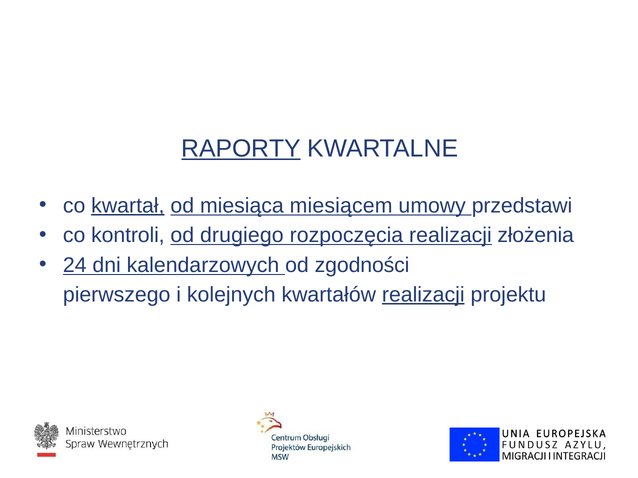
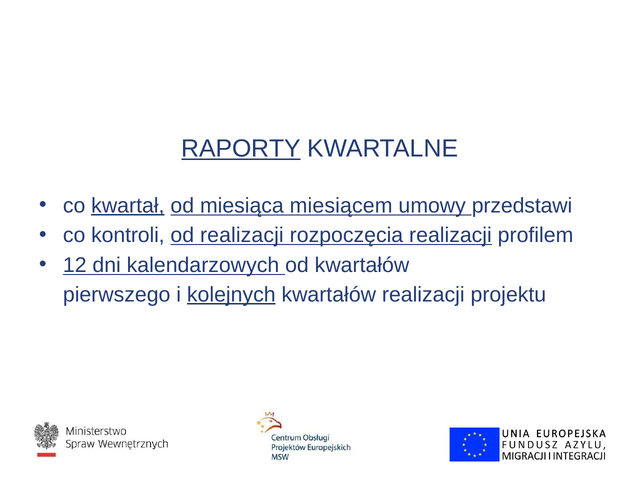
od drugiego: drugiego -> realizacji (242, 236)
złożenia: złożenia -> profilem (536, 236)
24: 24 -> 12 (75, 265)
od zgodności: zgodności -> kwartałów (362, 265)
kolejnych underline: none -> present (231, 295)
realizacji underline: present -> none (423, 295)
